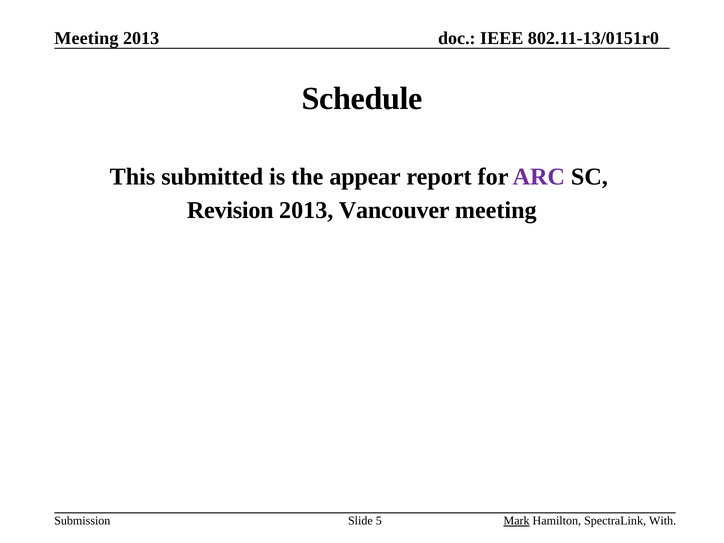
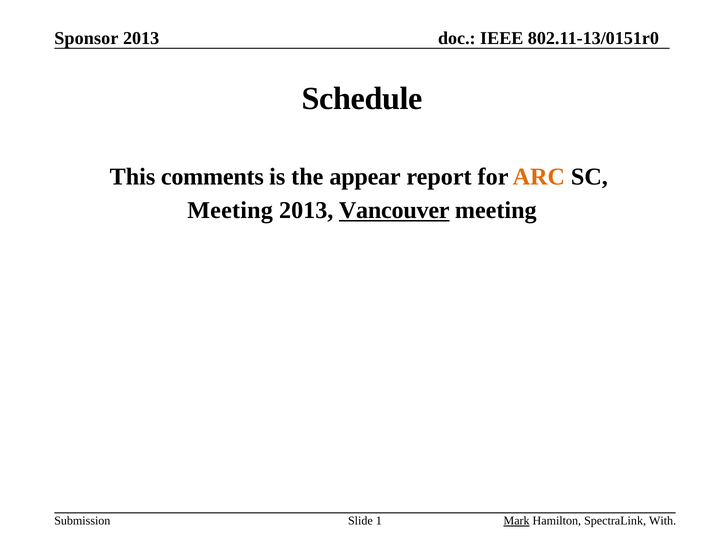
Meeting: Meeting -> Sponsor (86, 38)
submitted: submitted -> comments (212, 177)
ARC colour: purple -> orange (539, 177)
Revision: Revision -> Meeting (230, 210)
Vancouver underline: none -> present (394, 210)
5: 5 -> 1 (379, 521)
